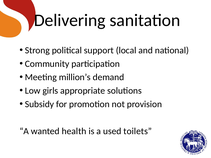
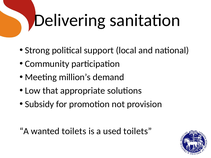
girls: girls -> that (50, 91)
wanted health: health -> toilets (74, 131)
